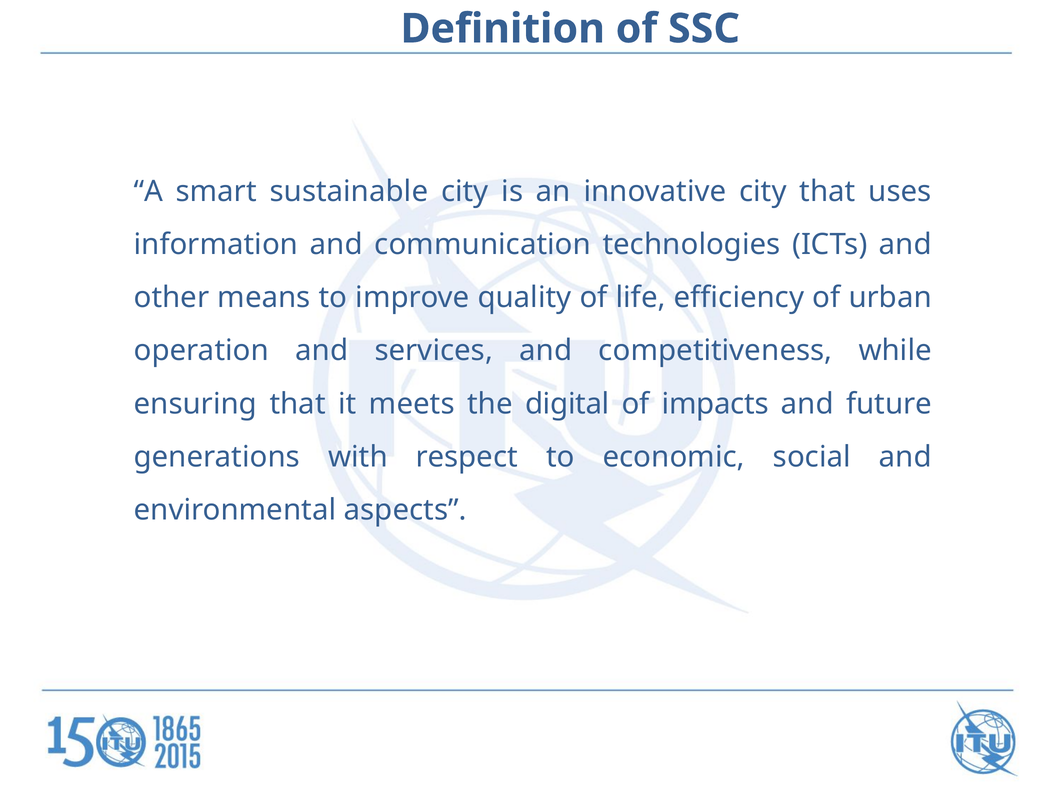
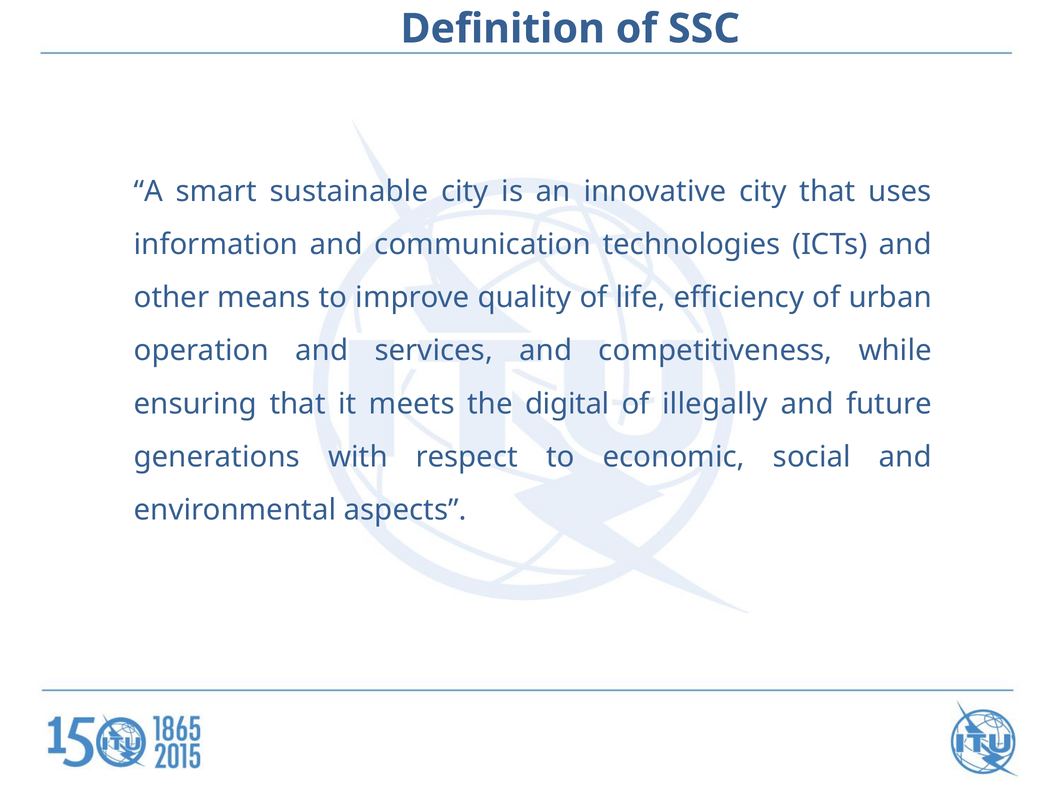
impacts: impacts -> illegally (715, 404)
